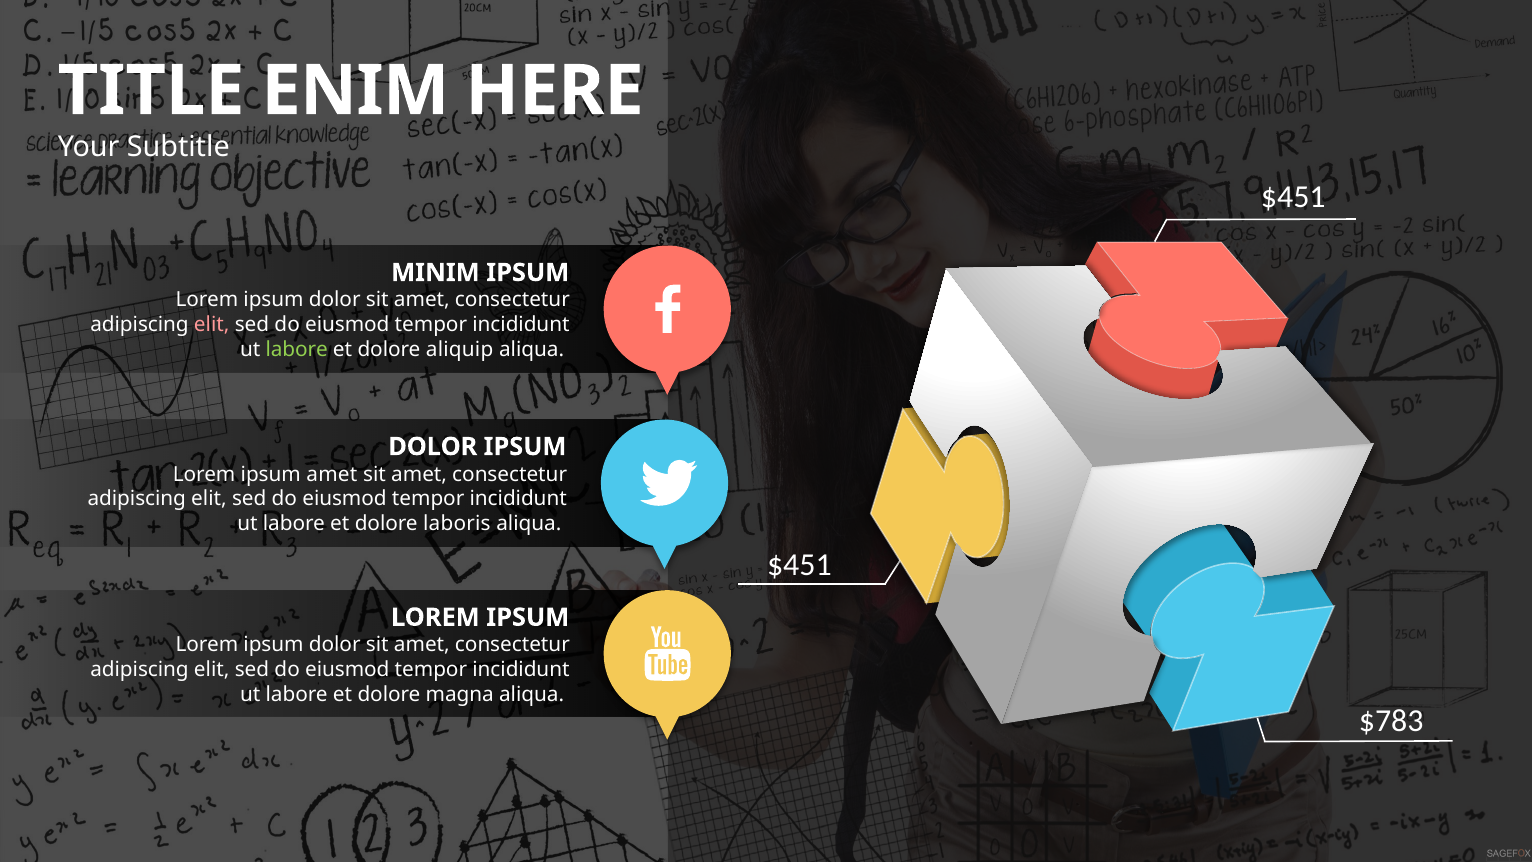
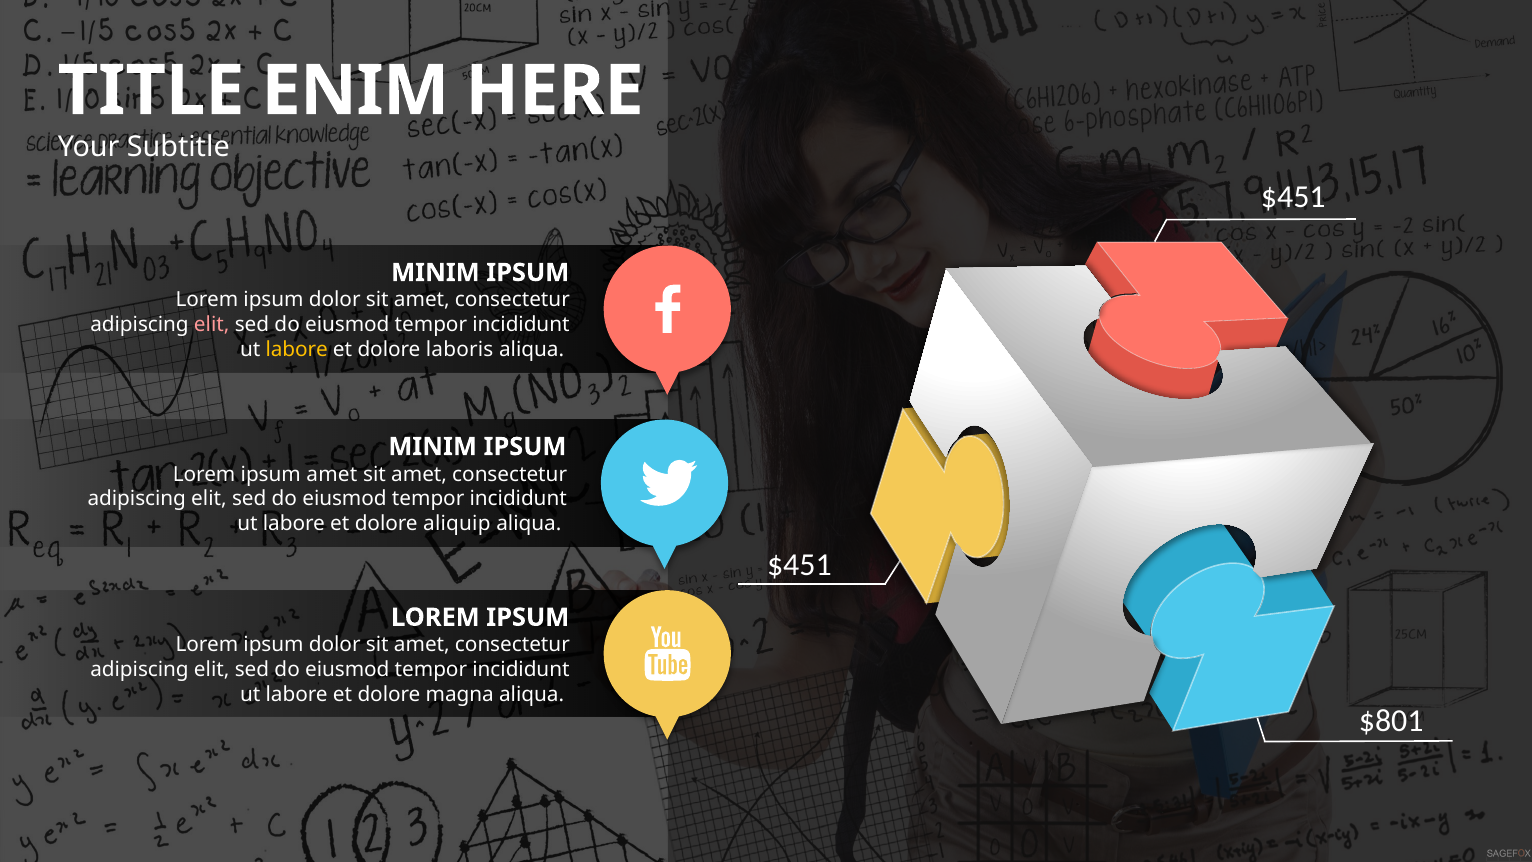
labore colour: light green -> yellow (297, 350)
aliquip: aliquip -> laboris (460, 350)
DOLOR: DOLOR -> MINIM (433, 447)
laboris: laboris -> aliquip (457, 524)
$783: $783 -> $801 (1391, 721)
